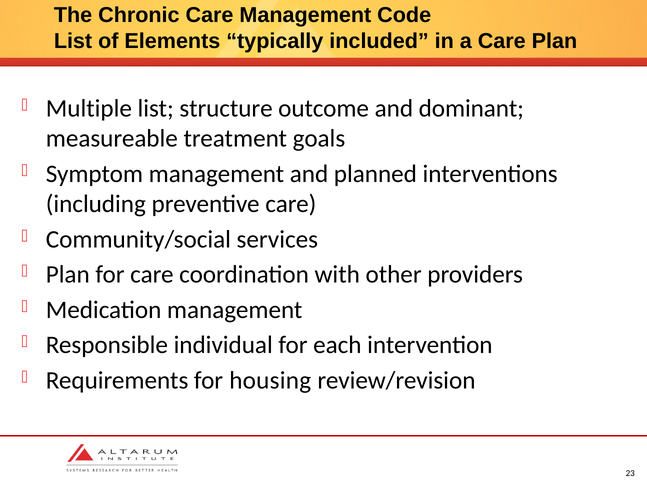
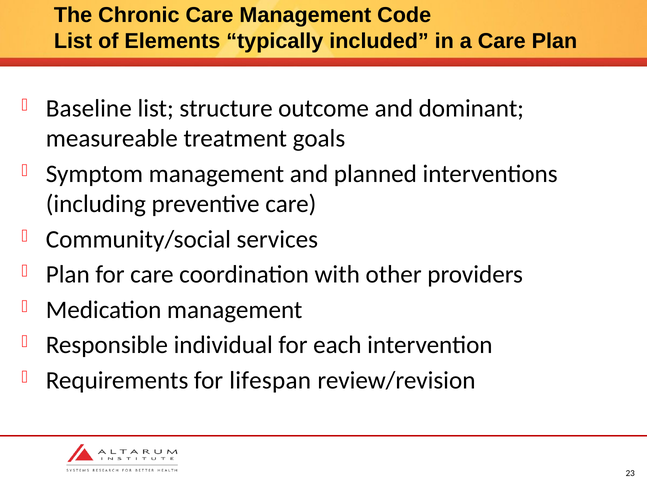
Multiple: Multiple -> Baseline (89, 109)
housing: housing -> lifespan (270, 380)
